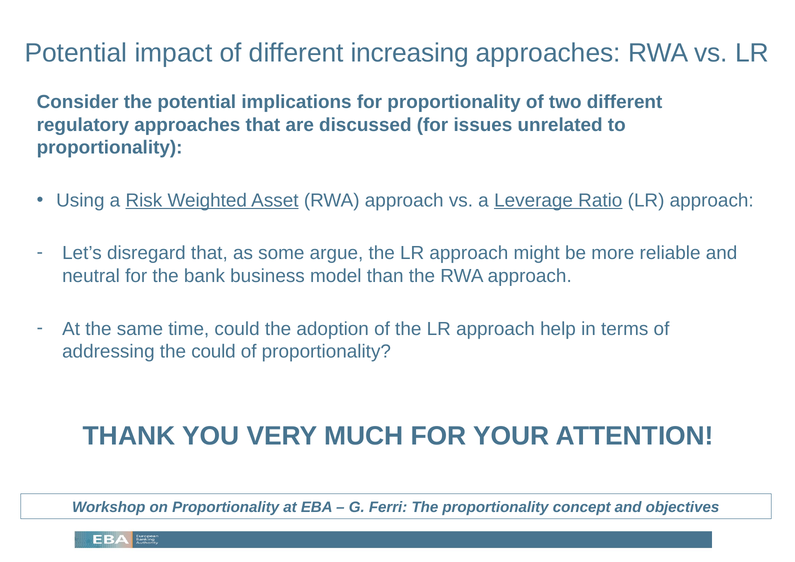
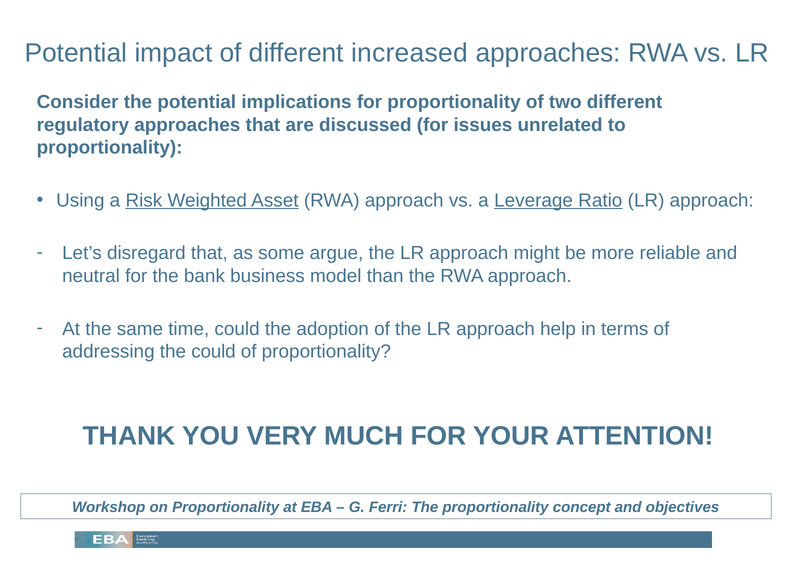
increasing: increasing -> increased (409, 53)
